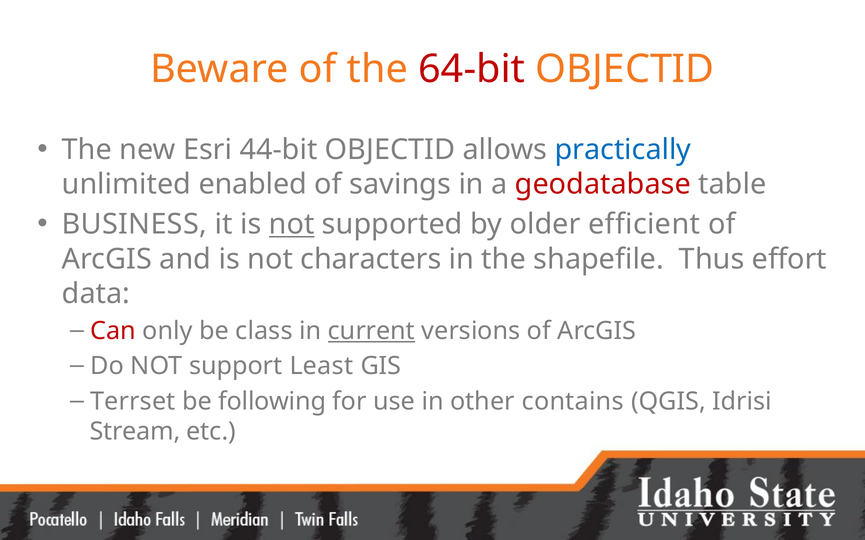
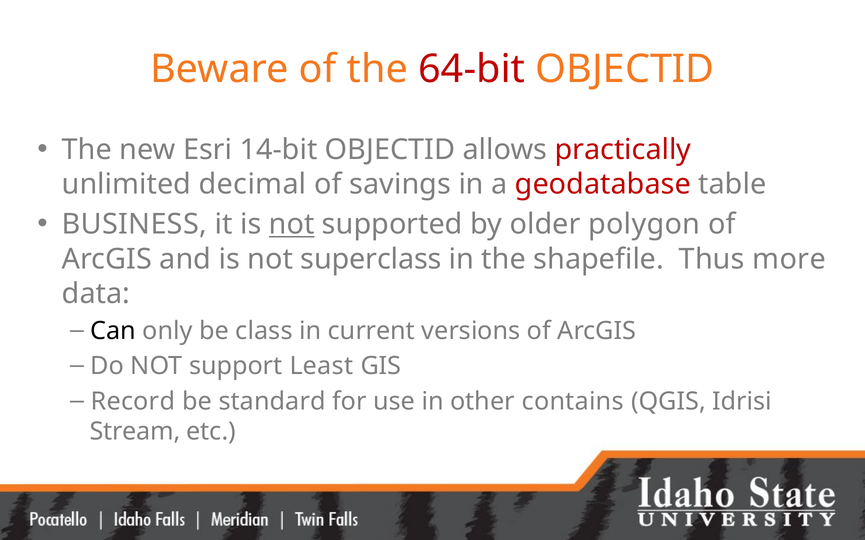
44-bit: 44-bit -> 14-bit (279, 150)
practically colour: blue -> red (623, 150)
enabled: enabled -> decimal (253, 184)
efficient: efficient -> polygon (644, 225)
characters: characters -> superclass (371, 259)
effort: effort -> more (789, 259)
Can colour: red -> black (113, 331)
current underline: present -> none (371, 331)
Terrset: Terrset -> Record (133, 402)
following: following -> standard (272, 402)
